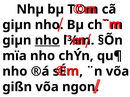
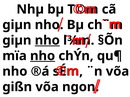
nho underline: none -> present (43, 56)
